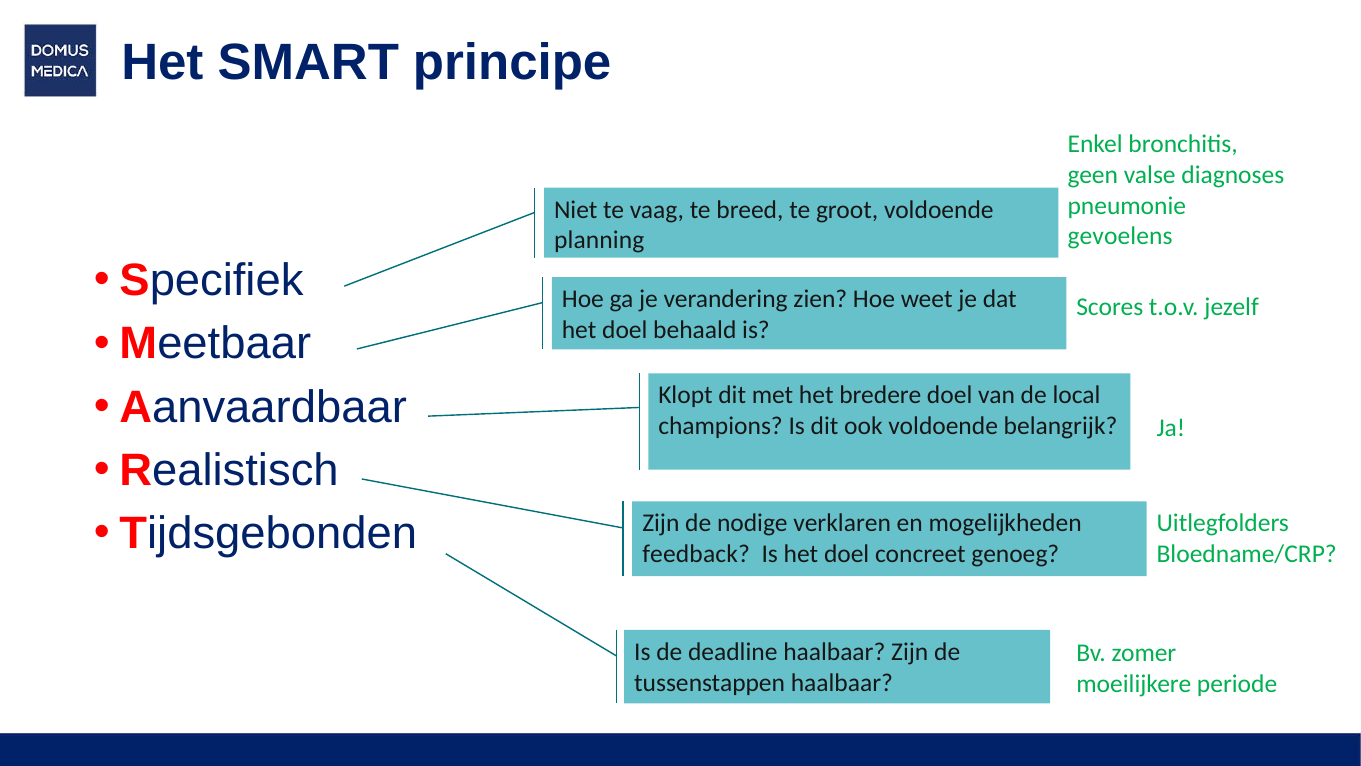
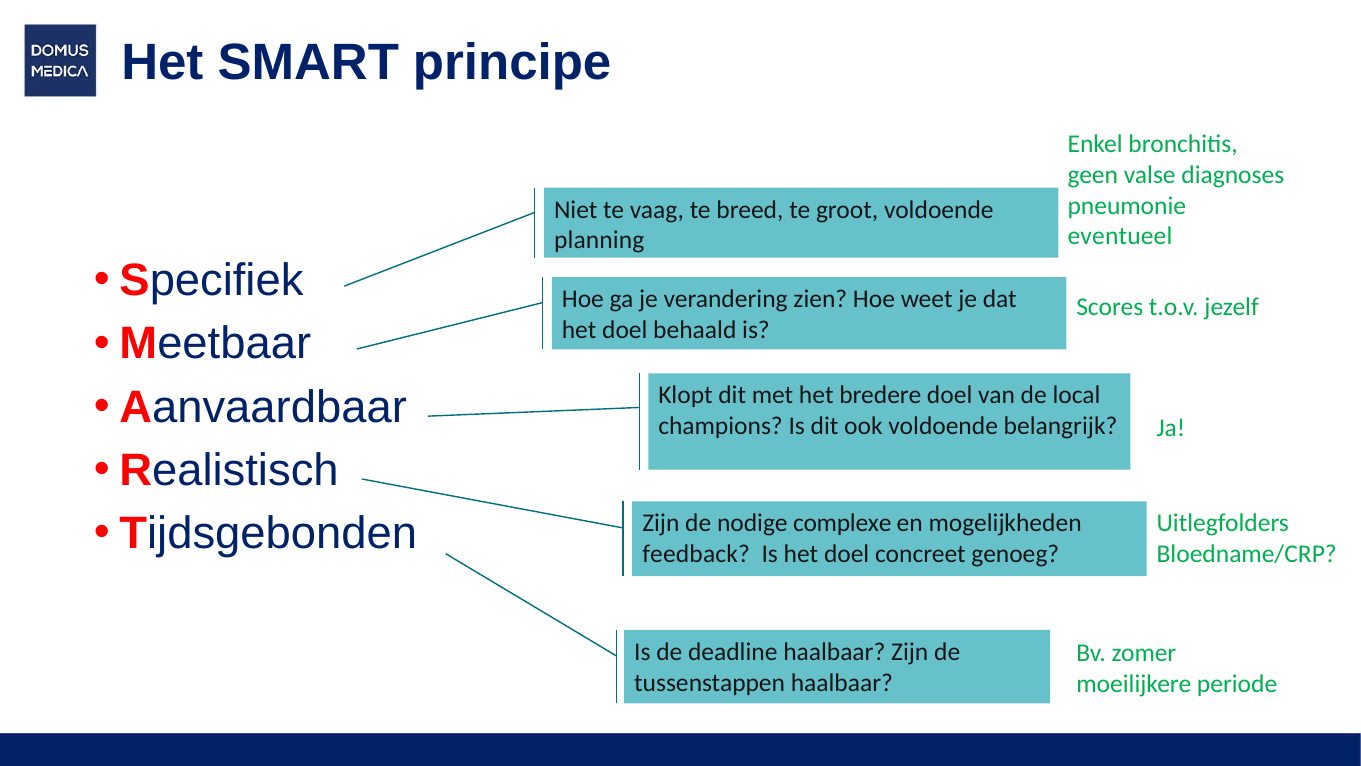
gevoelens: gevoelens -> eventueel (1120, 236)
verklaren: verklaren -> complexe (842, 523)
